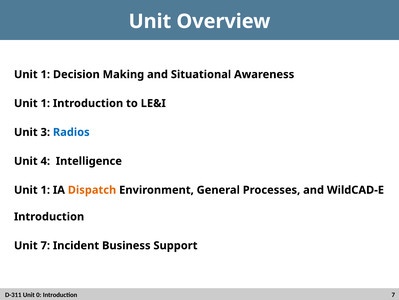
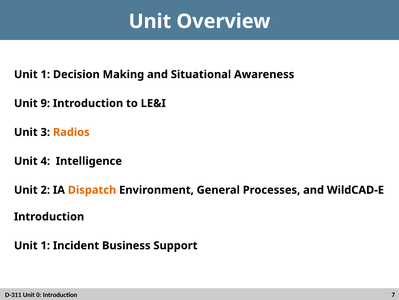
1: 1 -> 9 (45, 103)
Radios colour: blue -> orange (71, 132)
1: 1 -> 2 (45, 190)
7: 7 -> 1 (45, 245)
